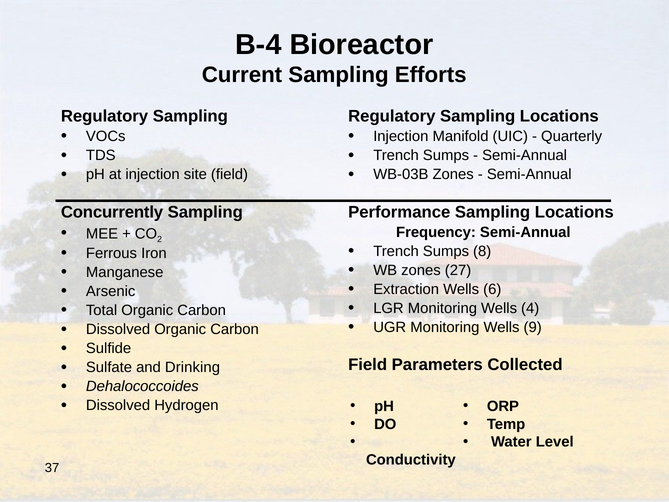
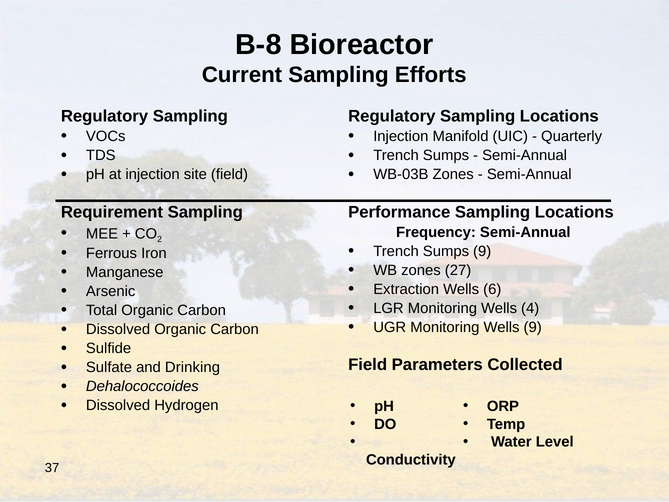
B-4: B-4 -> B-8 (258, 45)
Concurrently: Concurrently -> Requirement (112, 212)
Sumps 8: 8 -> 9 (482, 251)
